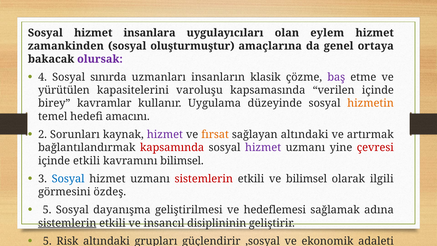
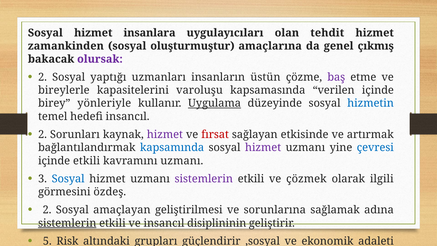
eylem: eylem -> tehdit (327, 33)
ortaya: ortaya -> çıkmış (376, 46)
4: 4 -> 2 (43, 77)
sınırda: sınırda -> yaptığı (108, 77)
klasik: klasik -> üstün (265, 77)
yürütülen: yürütülen -> bireylerle (64, 90)
kavramlar: kavramlar -> yönleriyle (104, 103)
Uygulama underline: none -> present (214, 103)
hizmetin colour: orange -> blue (371, 103)
hedefi amacını: amacını -> insancıl (128, 116)
fırsat colour: orange -> red (215, 134)
sağlayan altındaki: altındaki -> etkisinde (305, 134)
kapsamında colour: red -> blue (172, 148)
çevresi colour: red -> blue (375, 148)
kavramını bilimsel: bilimsel -> uzmanı (182, 161)
sistemlerin colour: red -> purple (204, 179)
ve bilimsel: bilimsel -> çözmek (306, 179)
5: 5 -> 2 (47, 210)
dayanışma: dayanışma -> amaçlayan (122, 210)
hedeflemesi: hedeflemesi -> sorunlarına (275, 210)
